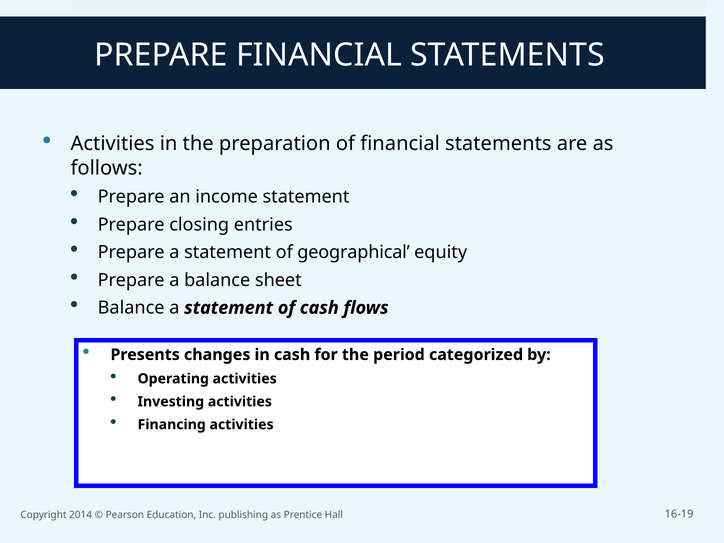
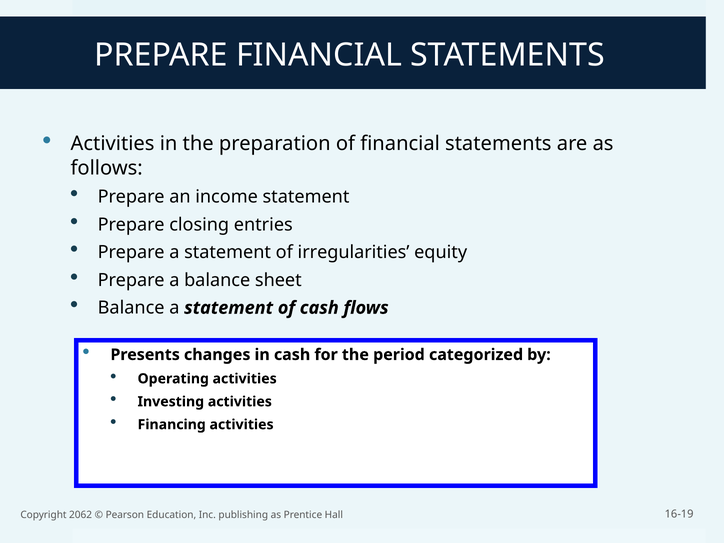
geographical: geographical -> irregularities (354, 252)
2014: 2014 -> 2062 (81, 515)
